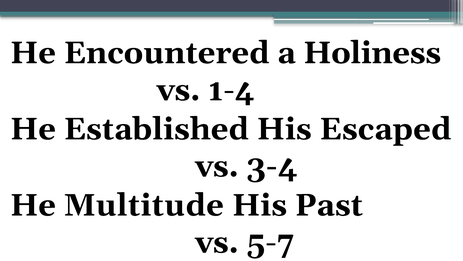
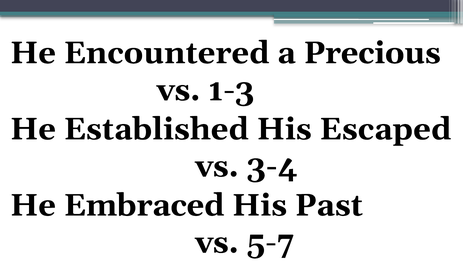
Holiness: Holiness -> Precious (372, 53)
1-4: 1-4 -> 1-3 (231, 90)
Multitude: Multitude -> Embraced (144, 205)
